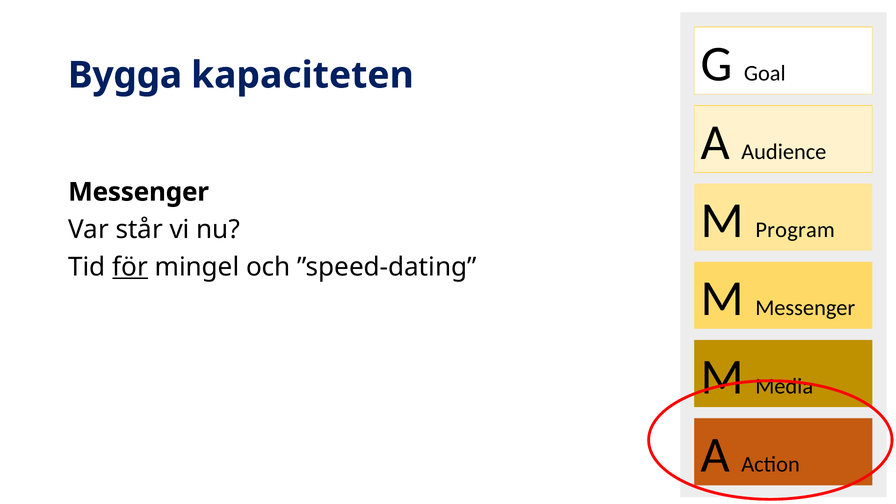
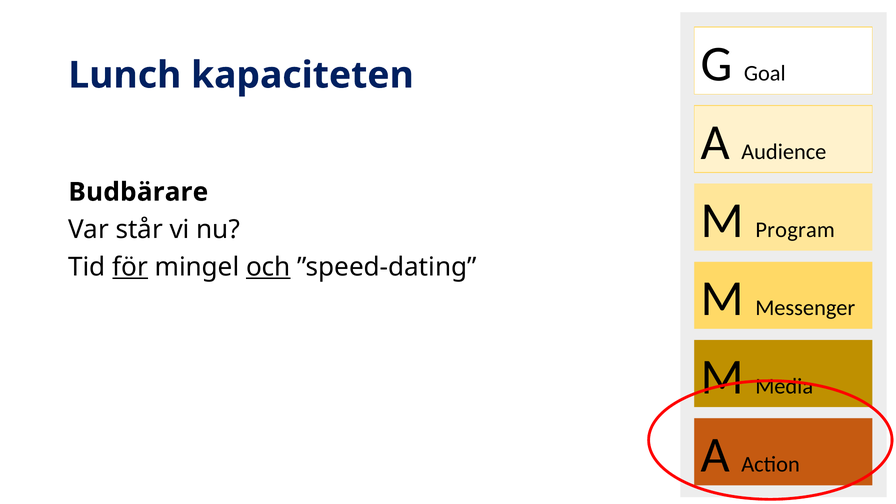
Bygga: Bygga -> Lunch (125, 75)
Messenger: Messenger -> Budbärare (138, 192)
och underline: none -> present (268, 267)
